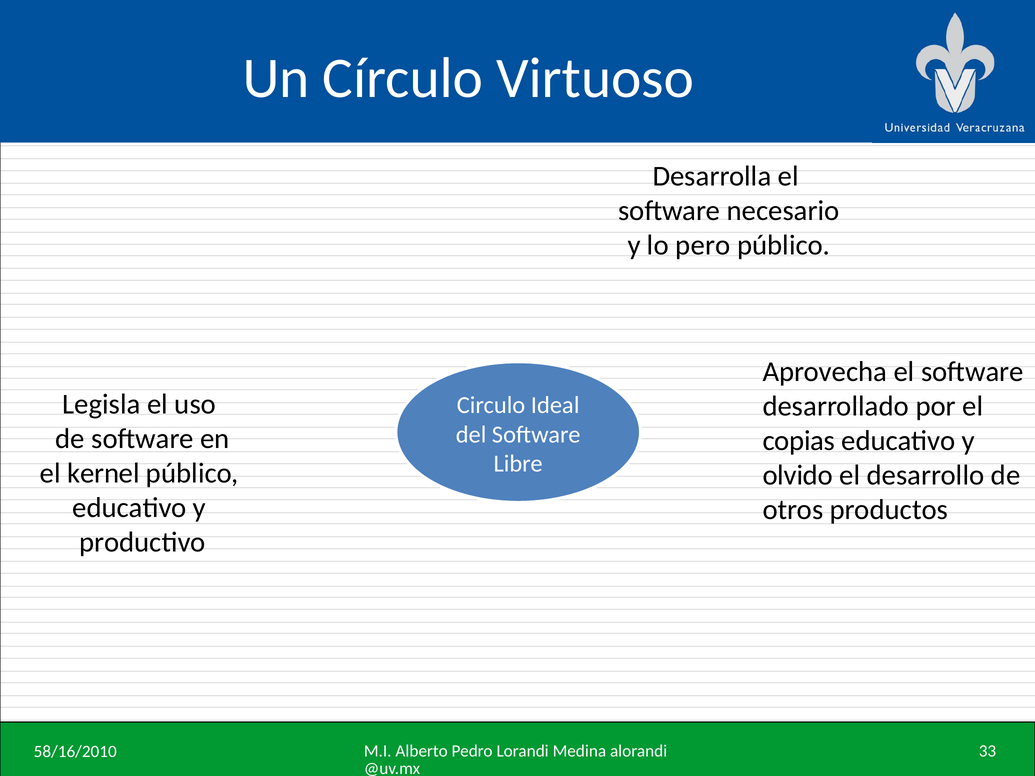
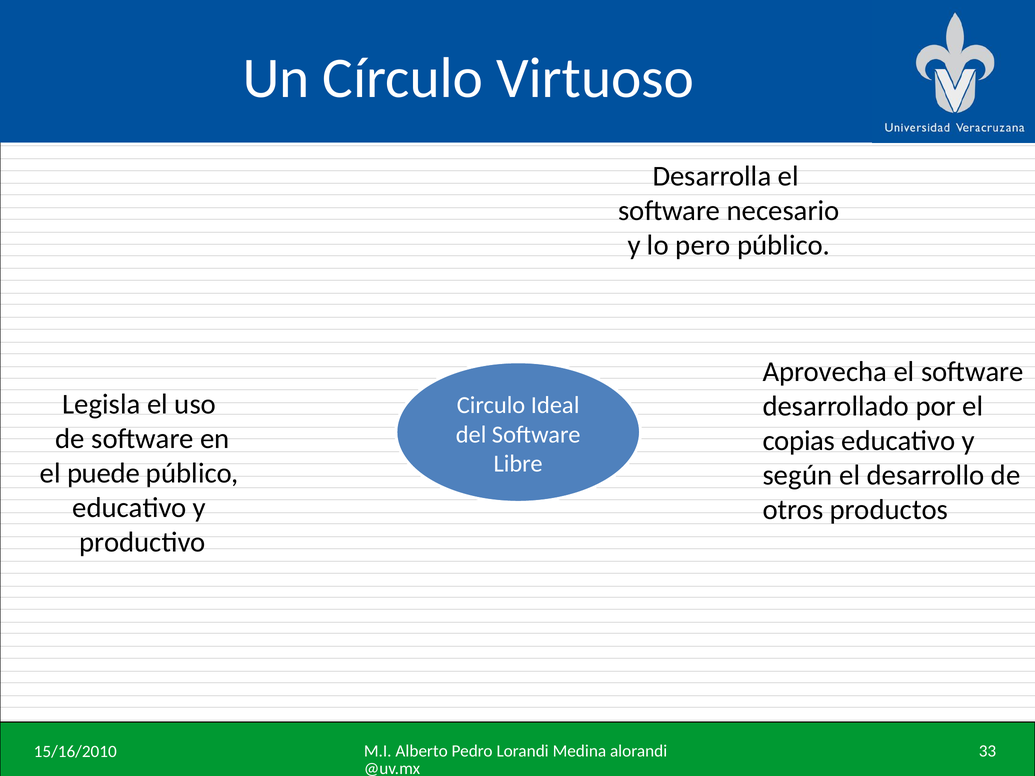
kernel: kernel -> puede (103, 473)
olvido: olvido -> según (798, 475)
58/16/2010: 58/16/2010 -> 15/16/2010 (75, 752)
